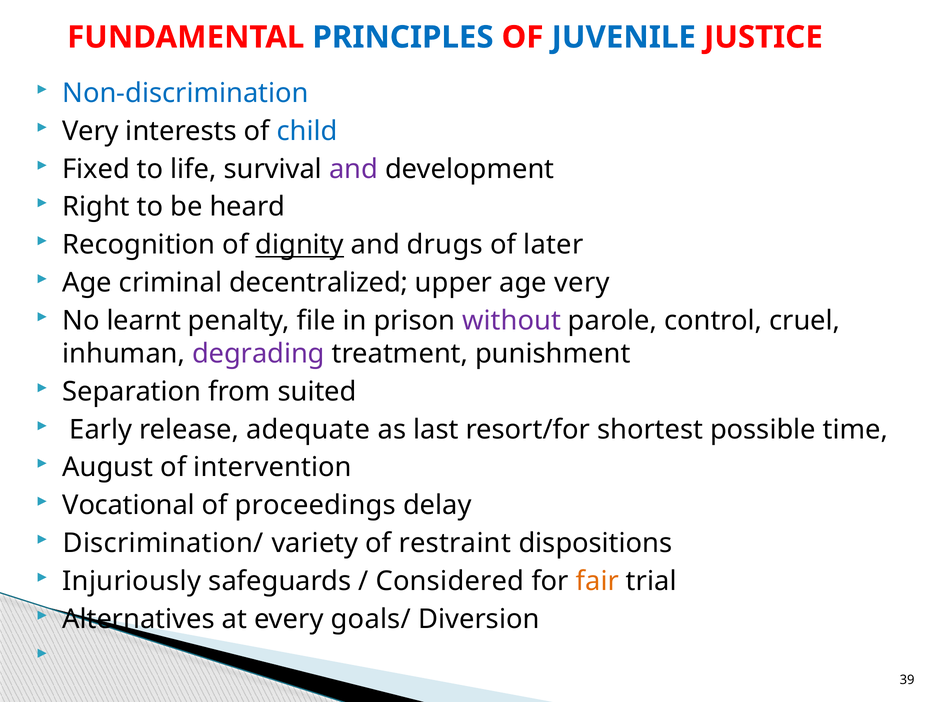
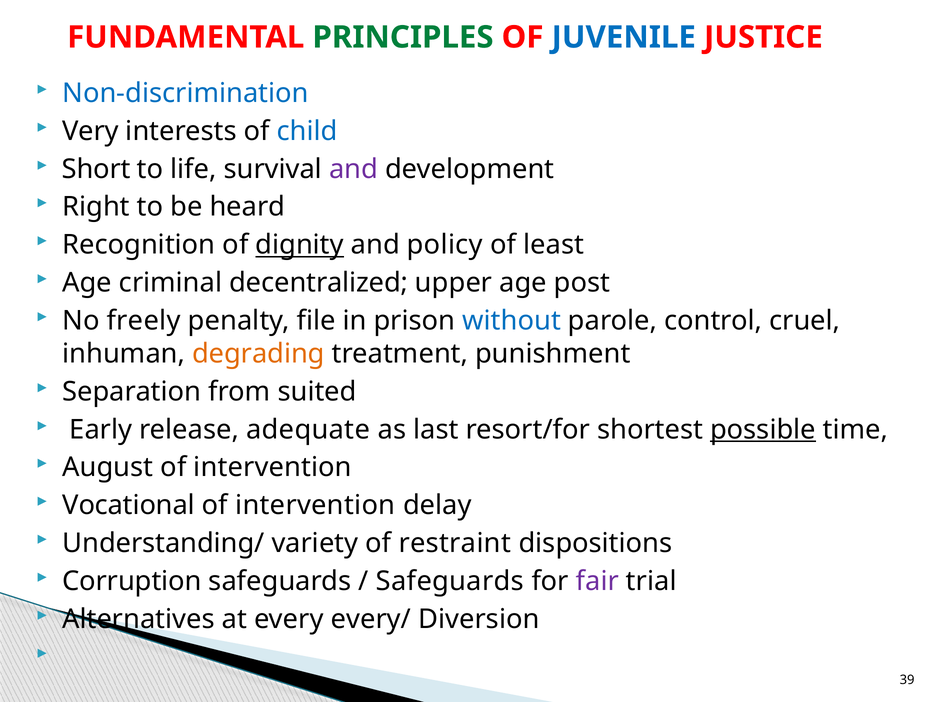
PRINCIPLES colour: blue -> green (403, 37)
Fixed: Fixed -> Short (96, 169)
drugs: drugs -> policy (445, 245)
later: later -> least (554, 245)
age very: very -> post (582, 283)
learnt: learnt -> freely (144, 321)
without colour: purple -> blue (512, 321)
degrading colour: purple -> orange (258, 354)
possible underline: none -> present (763, 430)
proceedings: proceedings -> intervention (315, 506)
Discrimination/: Discrimination/ -> Understanding/ (163, 544)
Injuriously: Injuriously -> Corruption (132, 582)
Considered: Considered -> Safeguards (450, 582)
fair colour: orange -> purple (597, 582)
goals/: goals/ -> every/ (371, 620)
